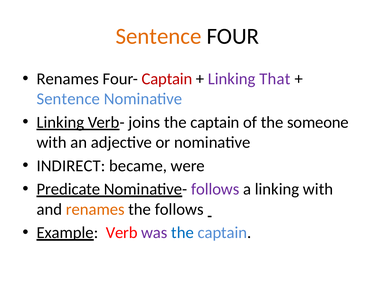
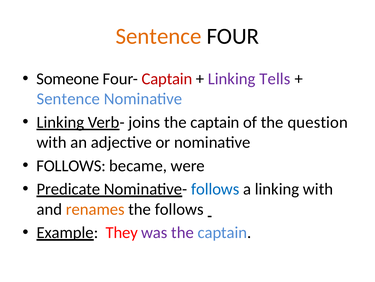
Renames: Renames -> Someone (68, 79)
That: That -> Tells (275, 79)
someone: someone -> question (318, 122)
INDIRECT: INDIRECT -> FOLLOWS (71, 165)
follows colour: purple -> blue (215, 189)
Verb: Verb -> They (122, 232)
the colour: blue -> purple (183, 232)
